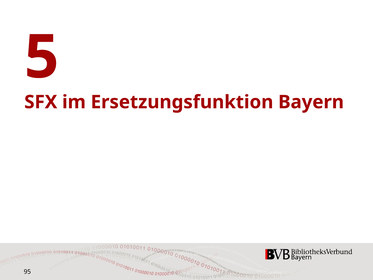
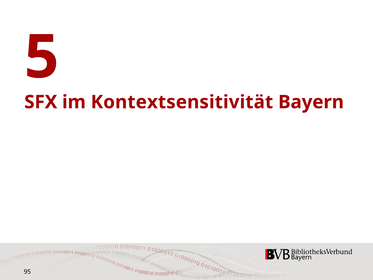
Ersetzungsfunktion: Ersetzungsfunktion -> Kontextsensitivität (182, 102)
